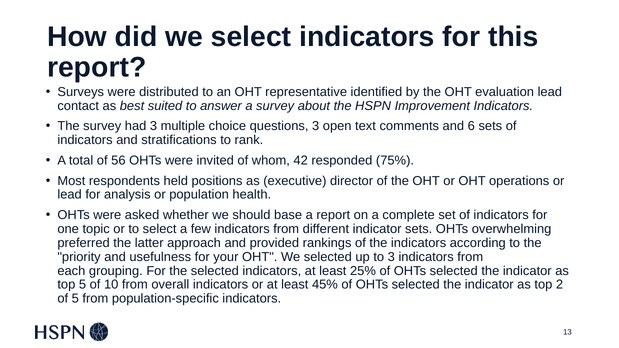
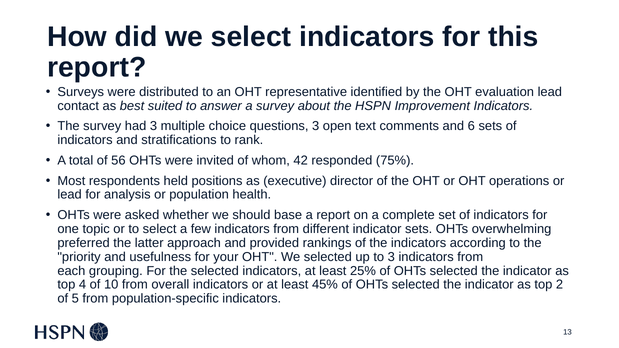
top 5: 5 -> 4 (83, 285)
